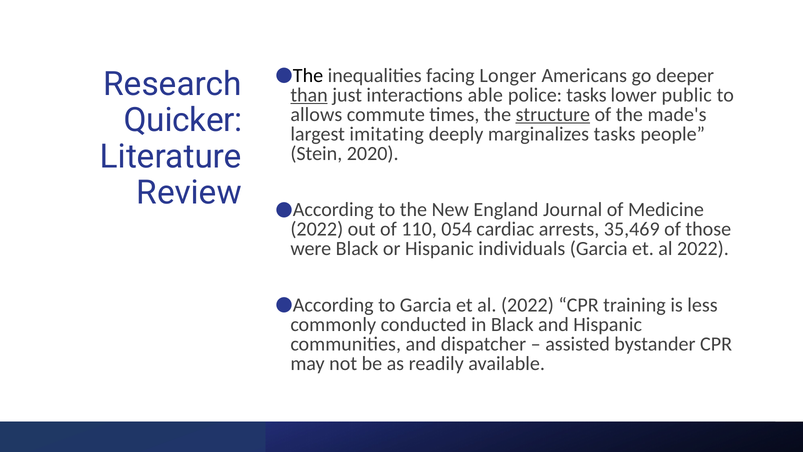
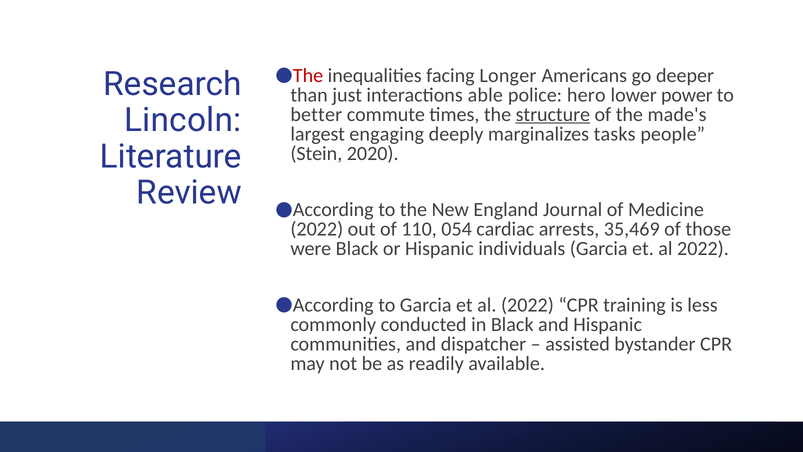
The colour: black -> red (308, 75)
than underline: present -> none (309, 95)
police tasks: tasks -> hero (586, 95)
public: public -> power (687, 95)
Quicker: Quicker -> Lincoln (183, 120)
allows: allows -> better (316, 114)
imitating: imitating -> engaging (387, 134)
